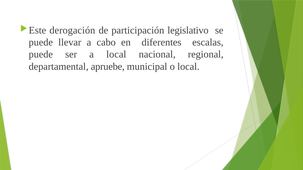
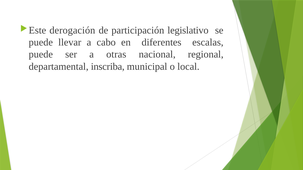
a local: local -> otras (116, 55)
apruebe: apruebe -> inscriba (108, 67)
